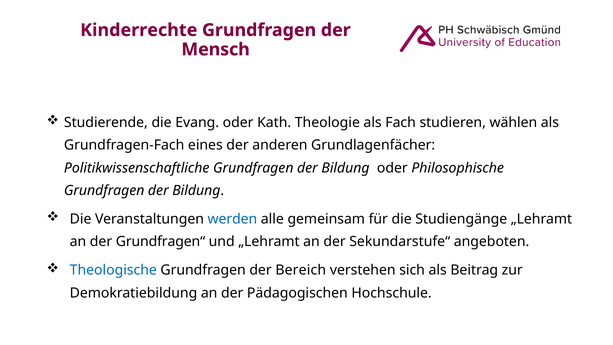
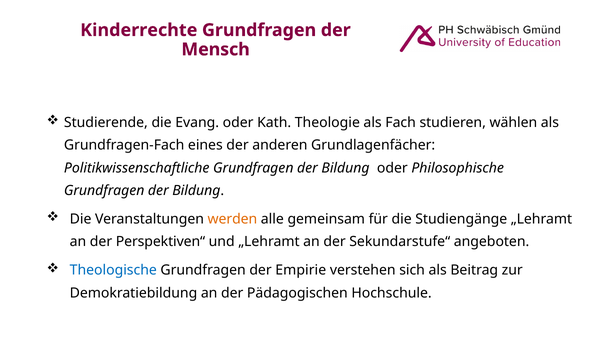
werden colour: blue -> orange (232, 219)
Grundfragen“: Grundfragen“ -> Perspektiven“ (160, 242)
Bereich: Bereich -> Empirie (301, 270)
